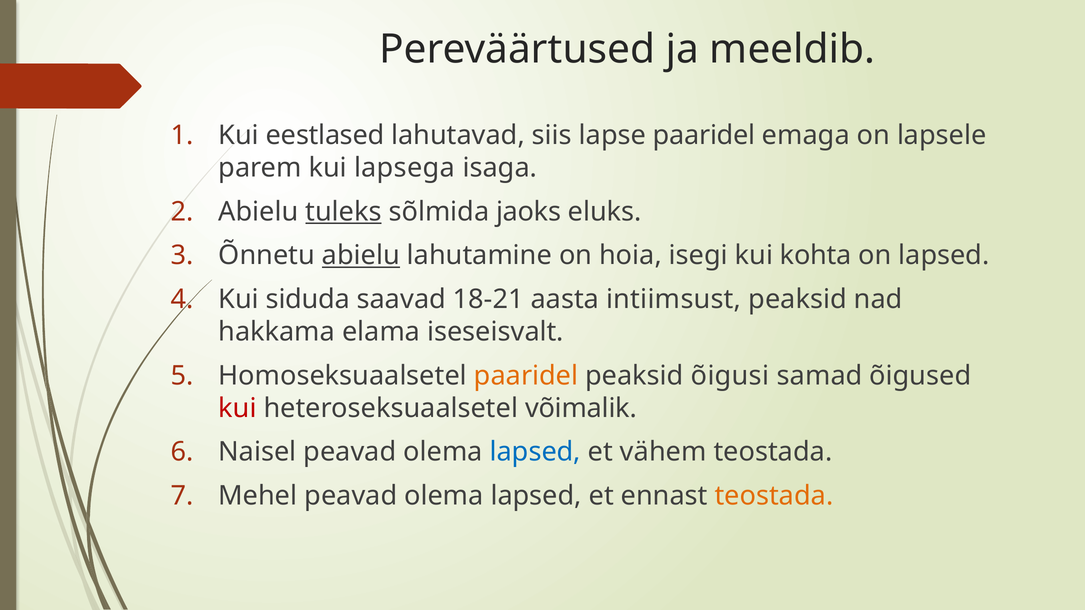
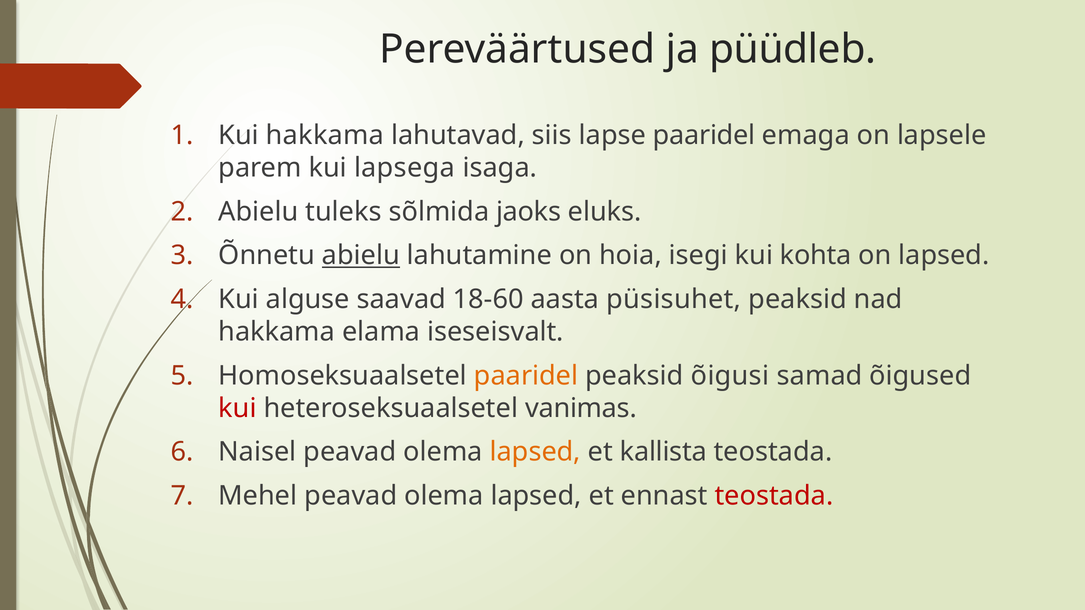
meeldib: meeldib -> püüdleb (793, 49)
Kui eestlased: eestlased -> hakkama (325, 135)
tuleks underline: present -> none (344, 212)
siduda: siduda -> alguse (308, 299)
18-21: 18-21 -> 18-60 (488, 299)
intiimsust: intiimsust -> püsisuhet (674, 299)
võimalik: võimalik -> vanimas (581, 408)
lapsed colour: blue -> orange (535, 452)
vähem: vähem -> kallista (663, 452)
teostada colour: orange -> red (774, 496)
